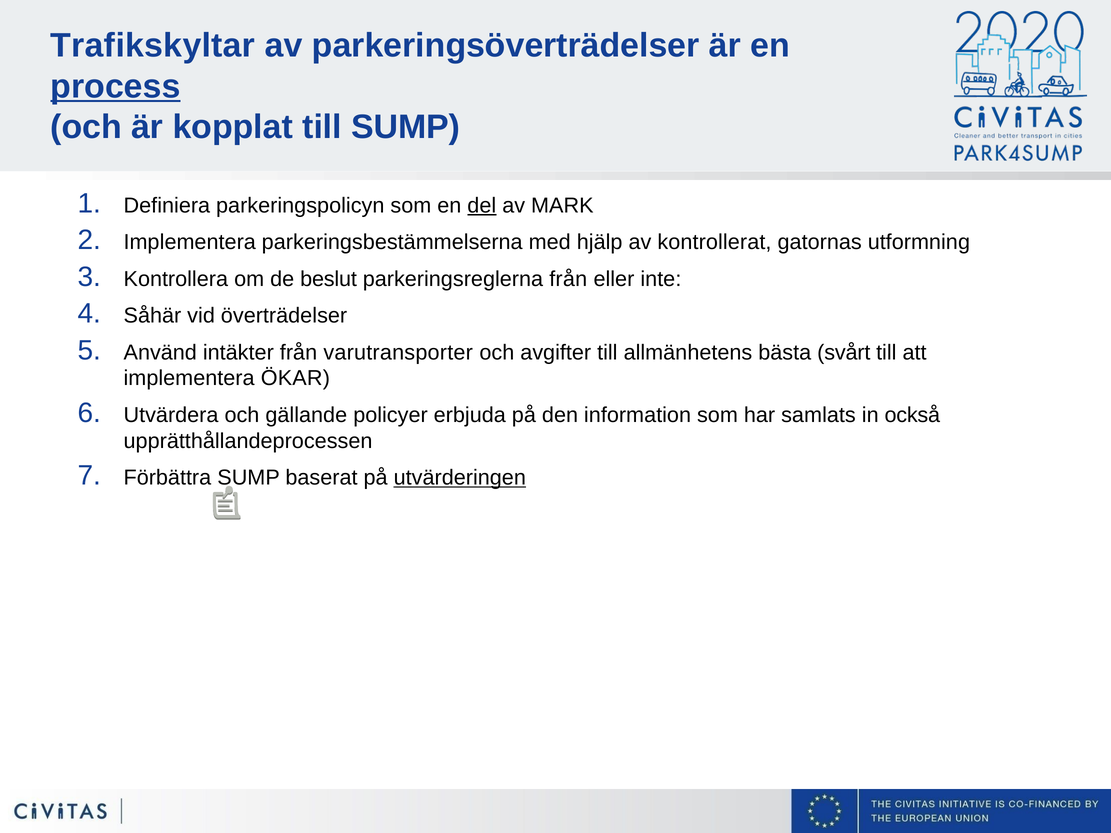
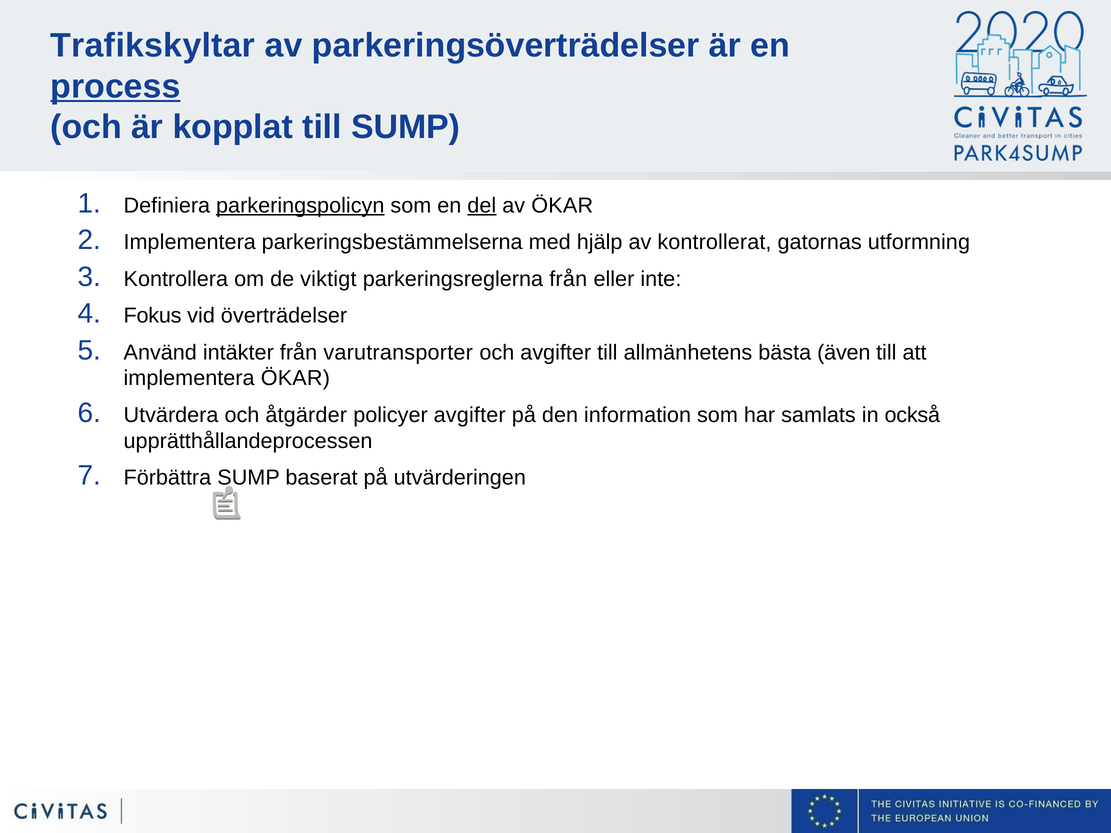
parkeringspolicyn underline: none -> present (300, 206)
av MARK: MARK -> ÖKAR (562, 206)
beslut: beslut -> viktigt (328, 279)
Såhär: Såhär -> Fokus (153, 316)
svårt: svårt -> även (844, 353)
gällande: gällande -> åtgärder (306, 415)
policyer erbjuda: erbjuda -> avgifter (470, 415)
utvärderingen underline: present -> none (460, 478)
